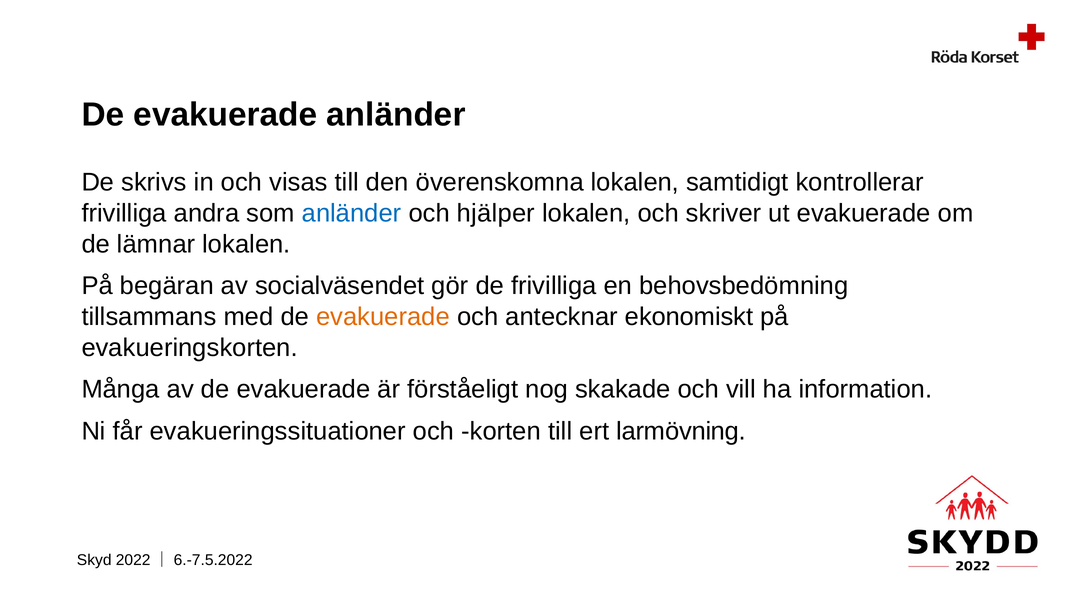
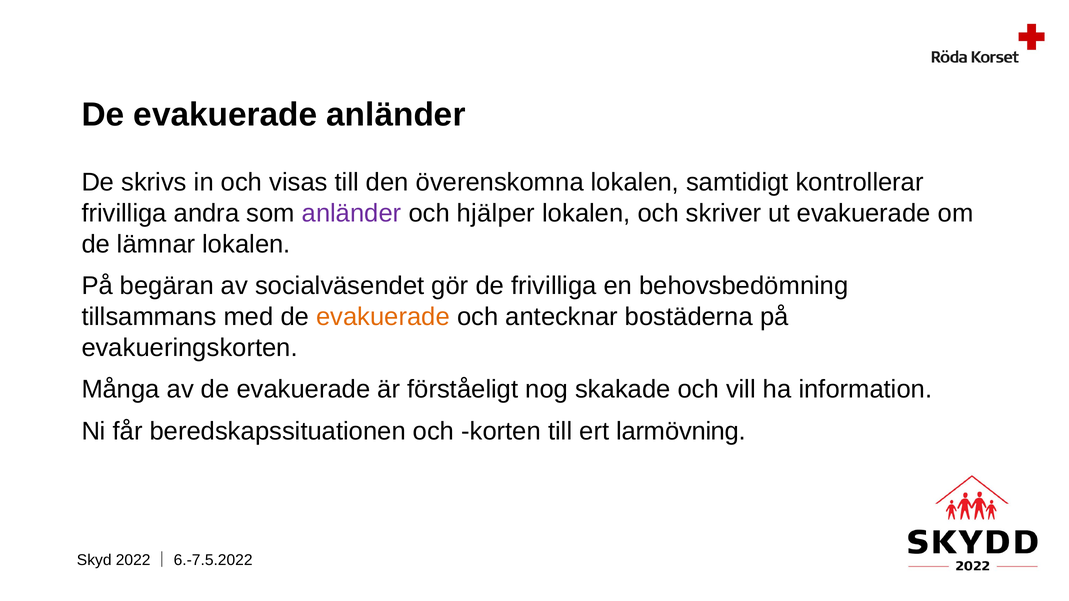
anländer colour: blue -> purple (352, 213)
ekonomiskt: ekonomiskt -> bostäderna (689, 317)
evakueringssituationer: evakueringssituationer -> beredskapssituationen (278, 432)
